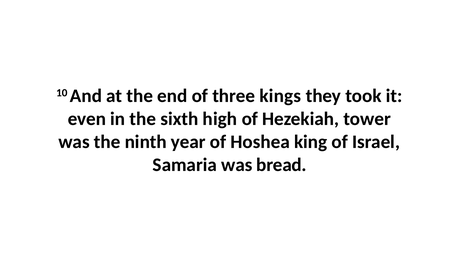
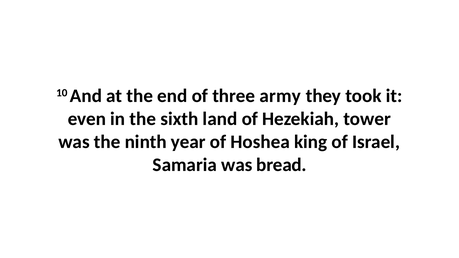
kings: kings -> army (280, 96)
high: high -> land (220, 119)
